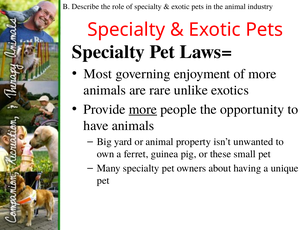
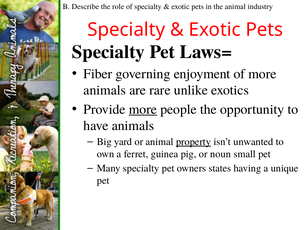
Most: Most -> Fiber (98, 74)
property underline: none -> present (194, 142)
these: these -> noun (220, 154)
about: about -> states (220, 168)
